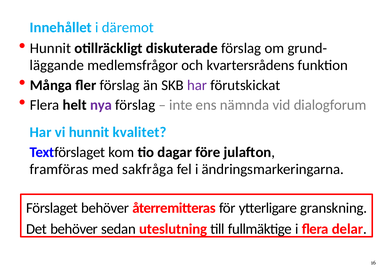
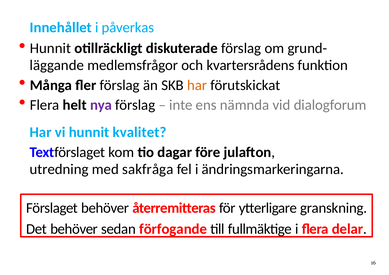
däremot: däremot -> påverkas (128, 28)
har colour: purple -> orange (197, 85)
framföras: framföras -> utredning (59, 169)
uteslutning: uteslutning -> förfogande (173, 229)
